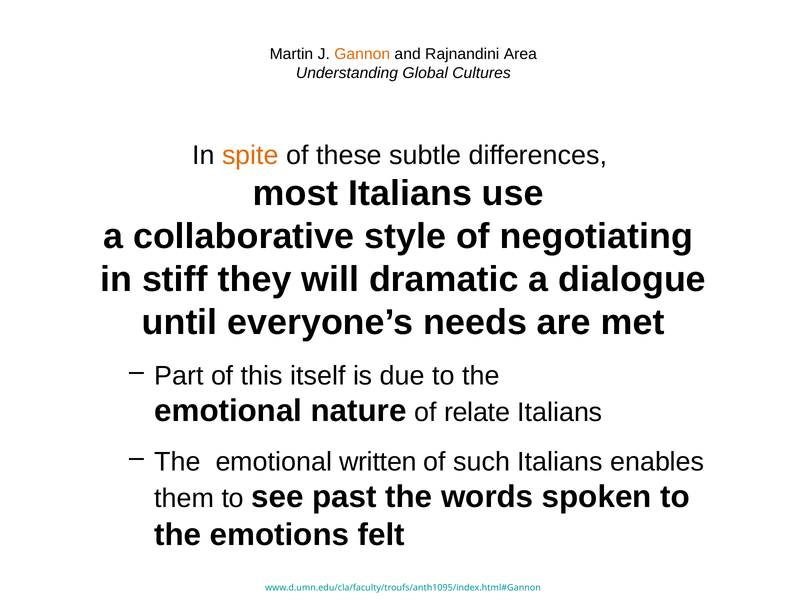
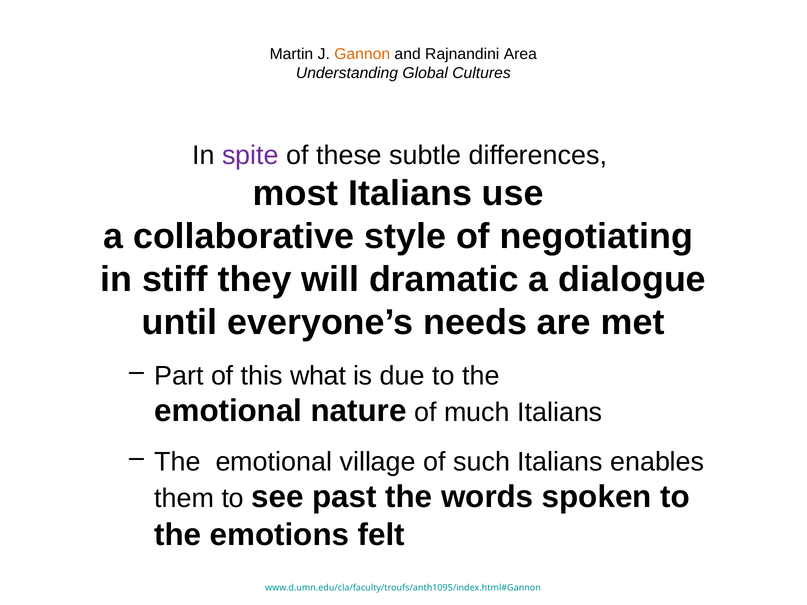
spite colour: orange -> purple (250, 155)
itself: itself -> what (318, 376)
relate: relate -> much (477, 413)
written: written -> village (378, 462)
